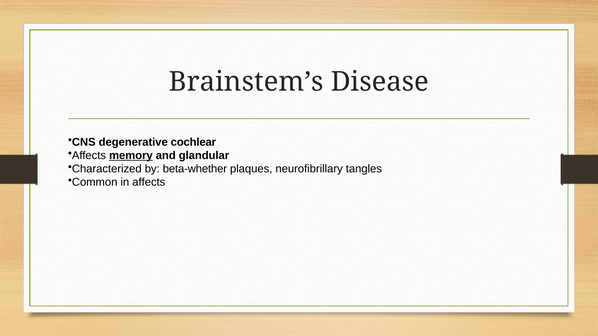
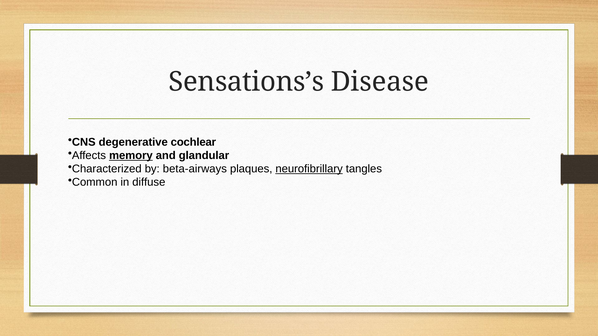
Brainstem’s: Brainstem’s -> Sensations’s (246, 82)
beta-whether: beta-whether -> beta-airways (195, 169)
neurofibrillary underline: none -> present (309, 169)
in affects: affects -> diffuse (149, 182)
